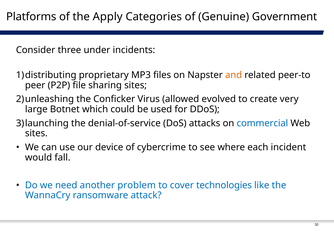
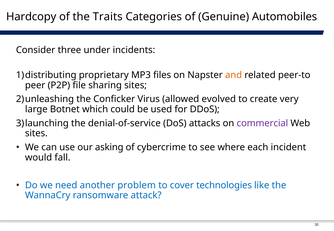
Platforms: Platforms -> Hardcopy (31, 17)
Apply: Apply -> Traits (108, 17)
Government: Government -> Automobiles (285, 17)
commercial colour: blue -> purple (262, 123)
device: device -> asking (109, 147)
